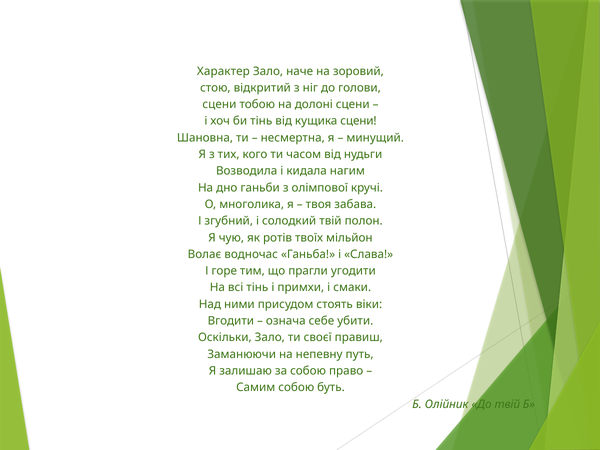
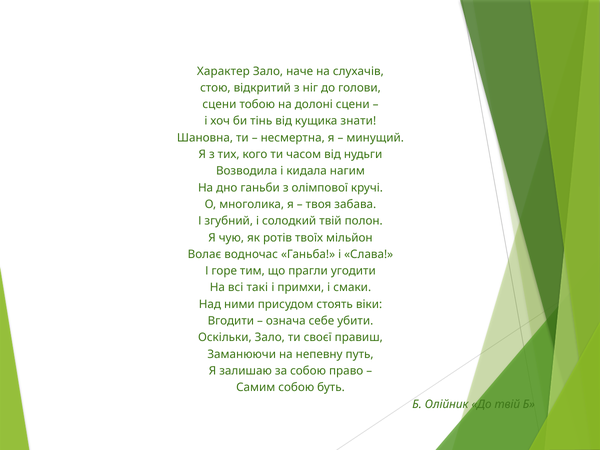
зоровий: зоровий -> слухачів (358, 71)
кущика сцени: сцени -> знати (358, 121)
всі тінь: тінь -> такі (257, 288)
